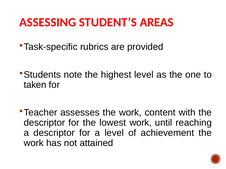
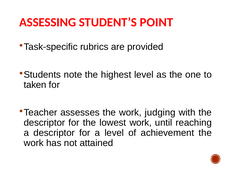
AREAS: AREAS -> POINT (156, 22)
content: content -> judging (160, 113)
